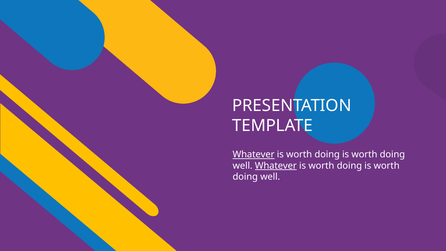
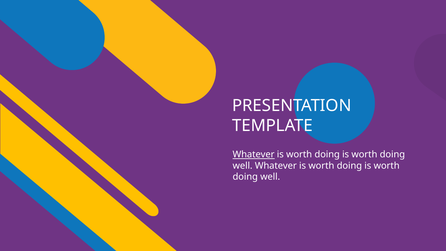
Whatever underline: present -> none (276, 166)
